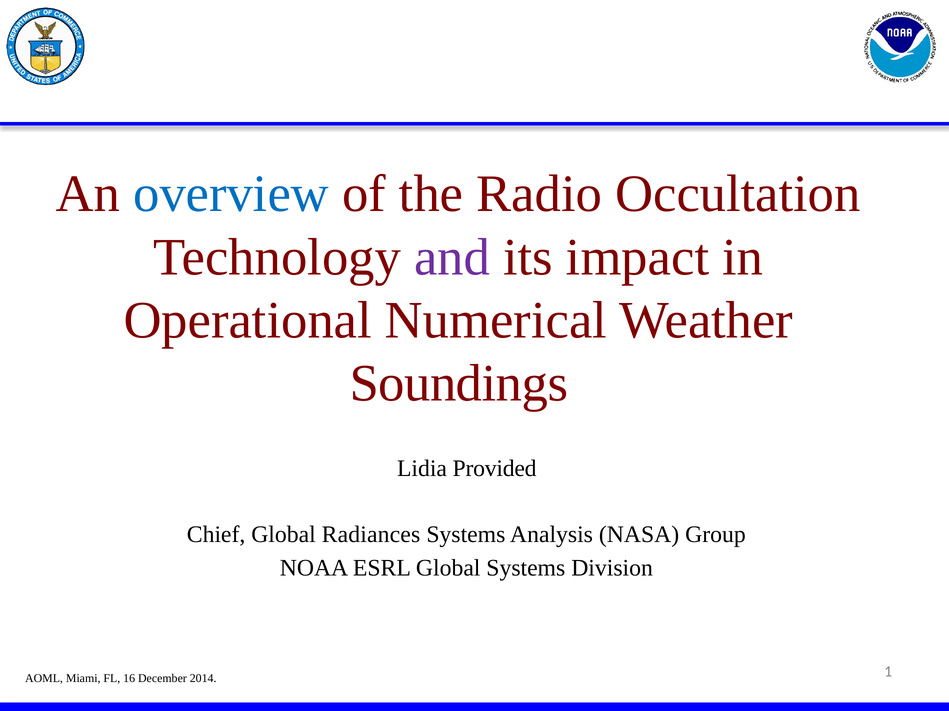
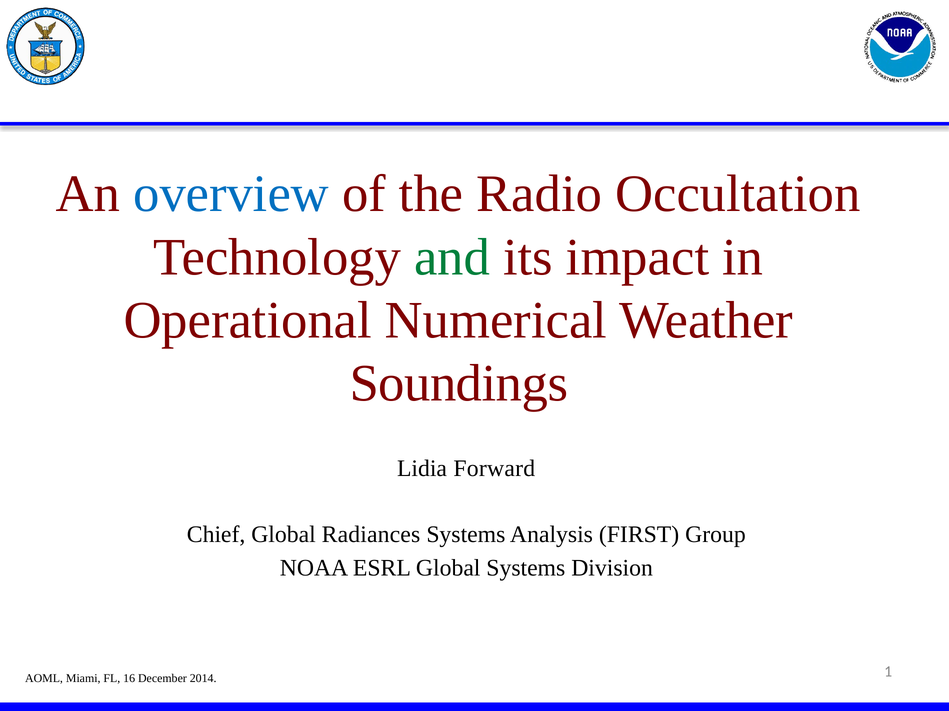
and colour: purple -> green (452, 257)
Provided: Provided -> Forward (494, 469)
NASA: NASA -> FIRST (639, 535)
